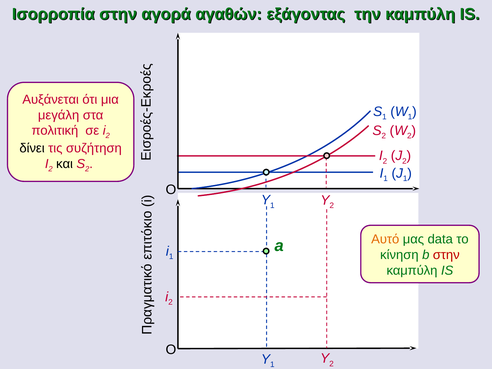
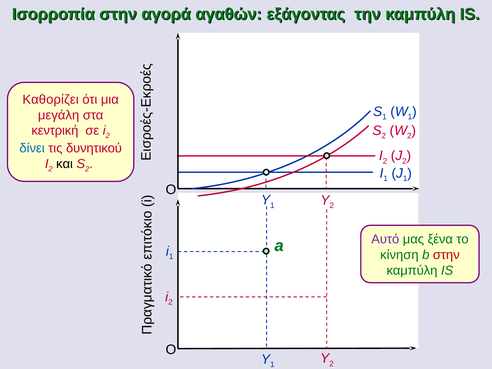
Αυξάνεται: Αυξάνεται -> Καθορίζει (51, 99)
πολιτική: πολιτική -> κεντρική (55, 131)
δίνει colour: black -> blue (32, 148)
συζήτηση: συζήτηση -> δυνητικού (94, 148)
Αυτό colour: orange -> purple (385, 239)
data: data -> ξένα (440, 239)
